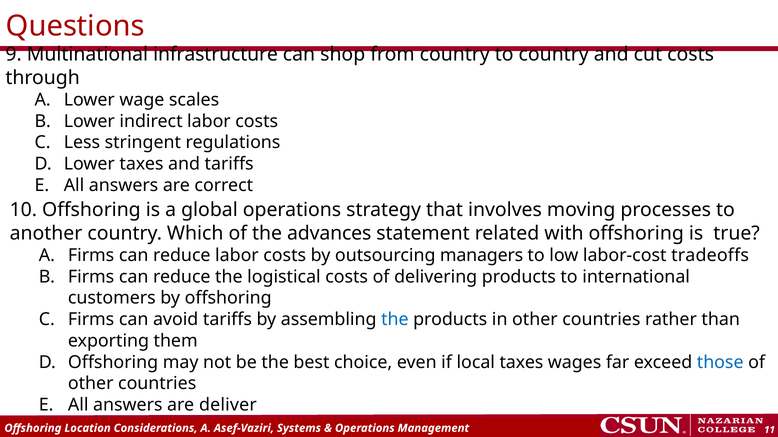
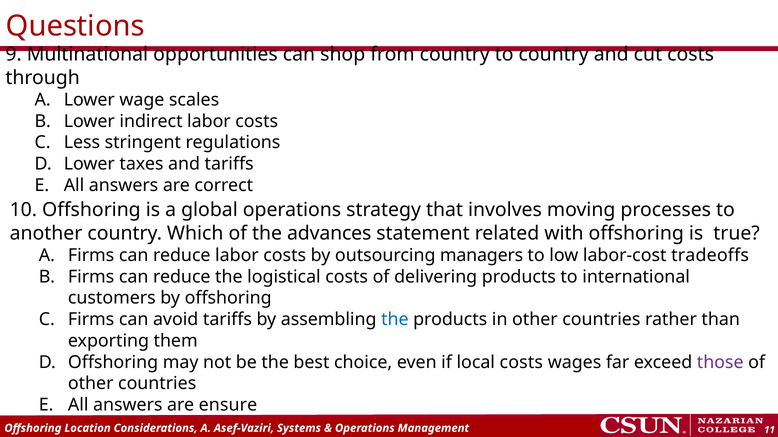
infrastructure: infrastructure -> opportunities (215, 54)
local taxes: taxes -> costs (521, 363)
those colour: blue -> purple (720, 363)
deliver: deliver -> ensure (228, 405)
